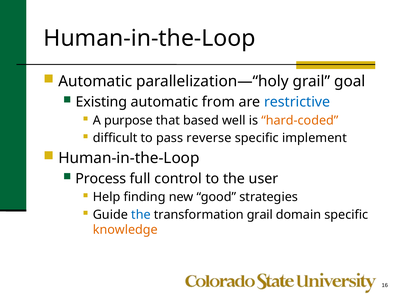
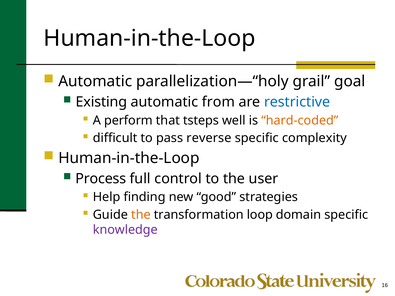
purpose: purpose -> perform (128, 120)
based: based -> tsteps (201, 120)
implement: implement -> complexity (314, 138)
the colour: blue -> orange (141, 215)
transformation grail: grail -> loop (260, 215)
knowledge colour: orange -> purple (125, 230)
